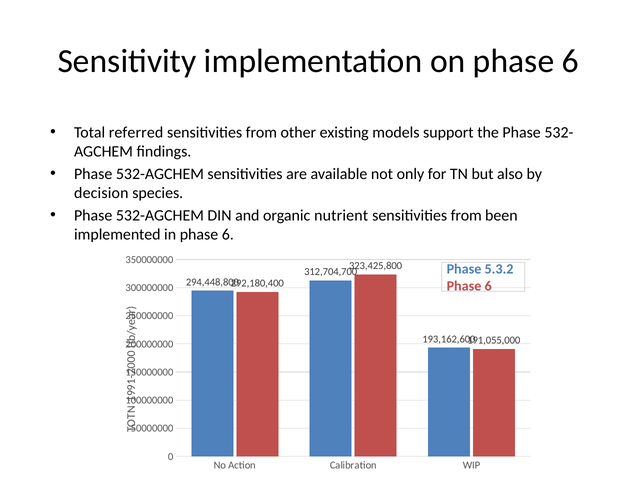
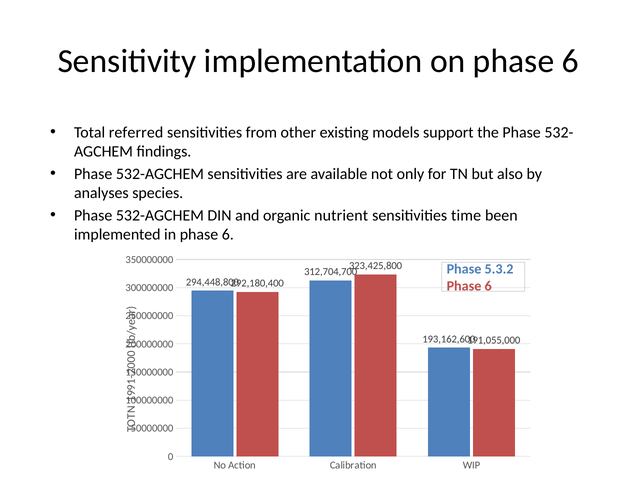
decision: decision -> analyses (101, 193)
from: from -> time (466, 215)
